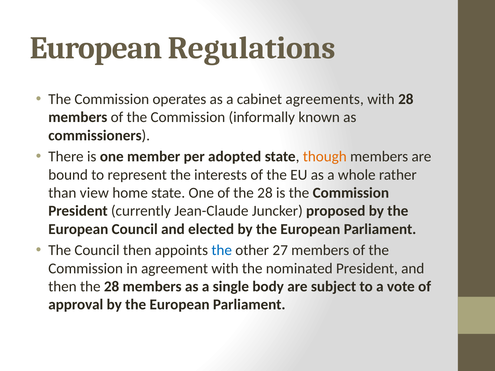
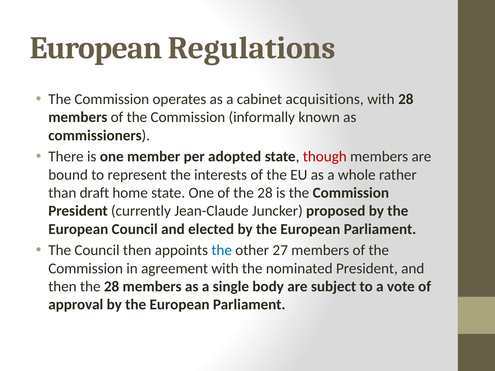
agreements: agreements -> acquisitions (325, 99)
though colour: orange -> red (325, 157)
view: view -> draft (94, 193)
